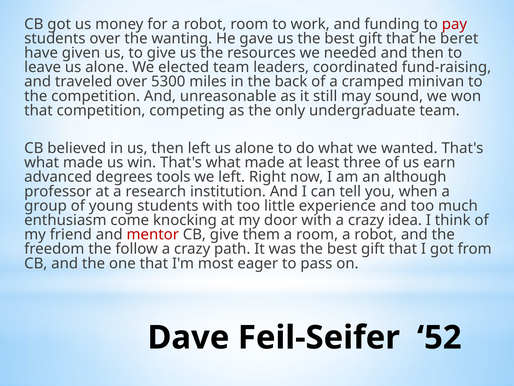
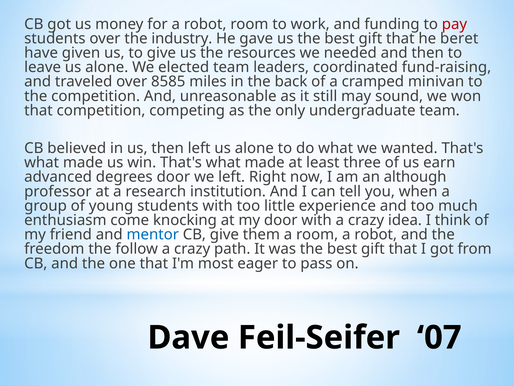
wanting: wanting -> industry (182, 38)
5300: 5300 -> 8585 (168, 82)
degrees tools: tools -> door (173, 177)
mentor colour: red -> blue (153, 234)
52: 52 -> 07 (439, 337)
